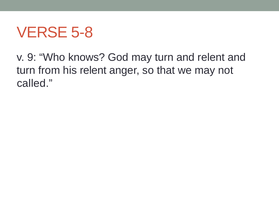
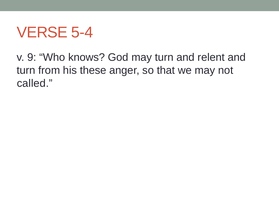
5-8: 5-8 -> 5-4 (82, 32)
his relent: relent -> these (93, 70)
